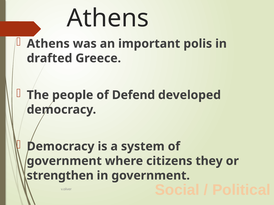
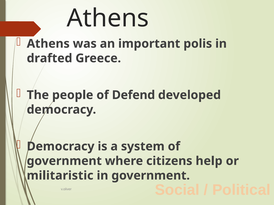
they: they -> help (209, 161)
strengthen: strengthen -> militaristic (60, 176)
